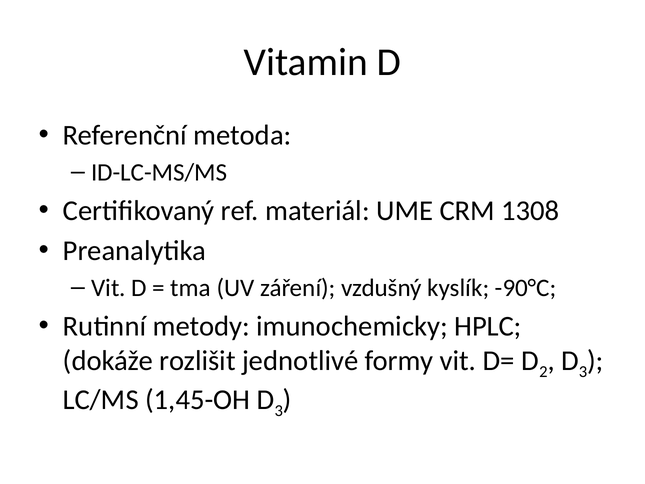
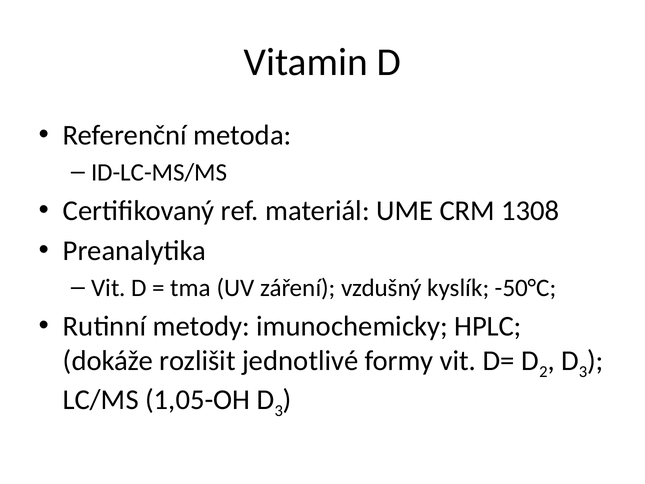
-90°C: -90°C -> -50°C (526, 288)
1,45-OH: 1,45-OH -> 1,05-OH (198, 400)
